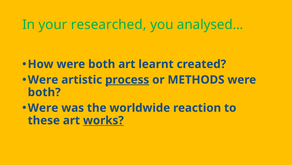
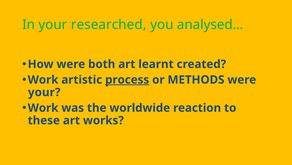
Were: Were -> Work (43, 79)
both: both -> your (44, 92)
Were: Were -> Work (43, 107)
works underline: present -> none (103, 120)
